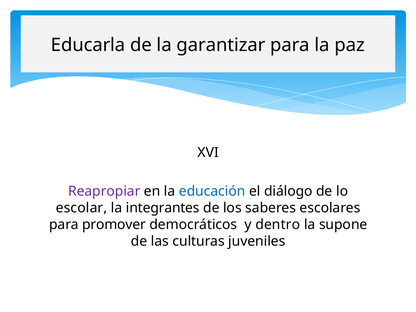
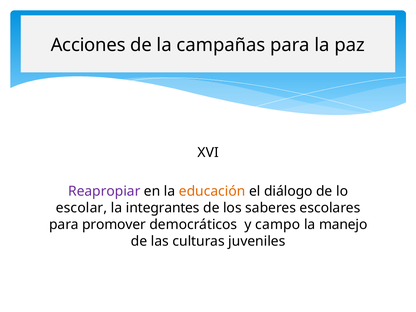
Educarla: Educarla -> Acciones (88, 45)
garantizar: garantizar -> campañas (221, 45)
educación colour: blue -> orange (212, 191)
dentro: dentro -> campo (278, 225)
supone: supone -> manejo (343, 225)
